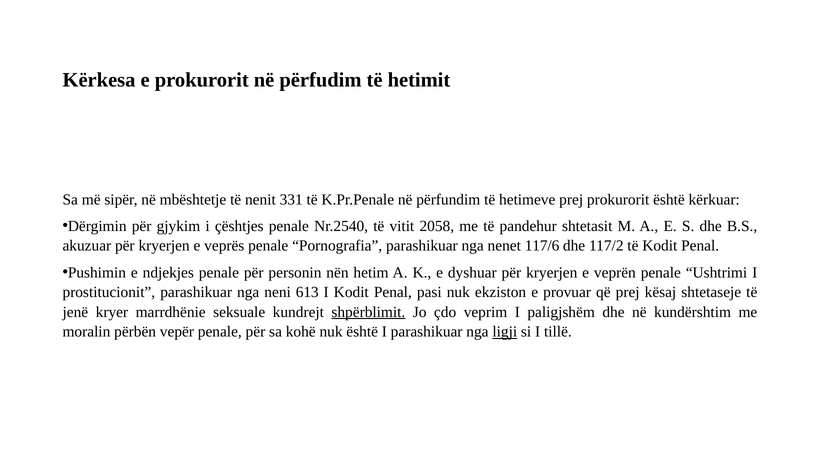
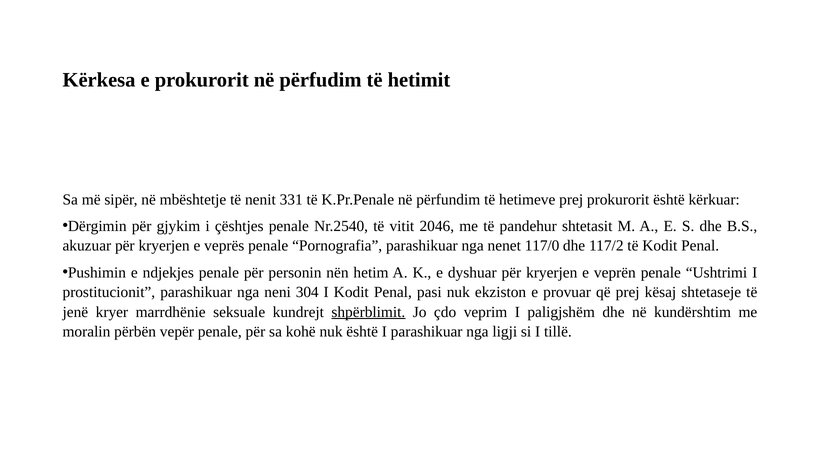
2058: 2058 -> 2046 (437, 226)
117/6: 117/6 -> 117/0 (542, 246)
613: 613 -> 304 (307, 292)
ligji underline: present -> none (505, 332)
